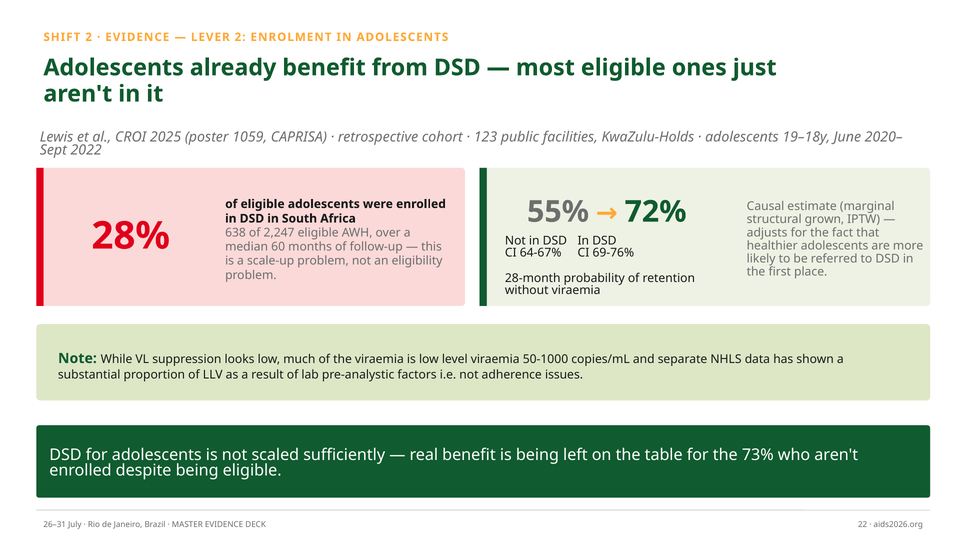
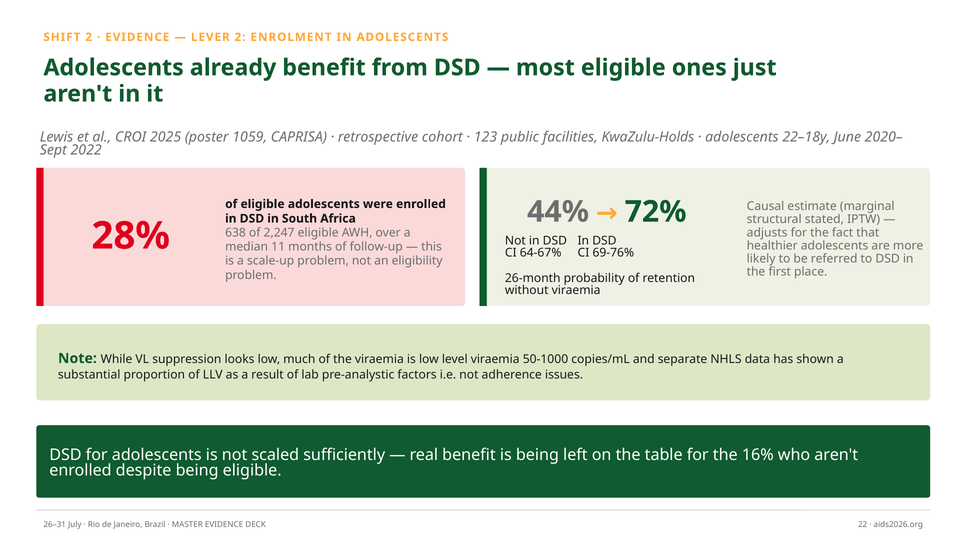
19–18y: 19–18y -> 22–18y (806, 137)
55%: 55% -> 44% (558, 212)
grown: grown -> stated (824, 219)
60: 60 -> 11 (278, 247)
28-month: 28-month -> 26-month (533, 278)
73%: 73% -> 16% (758, 455)
